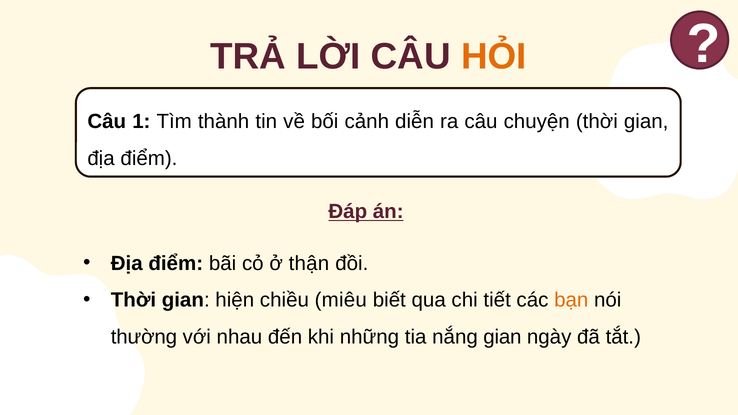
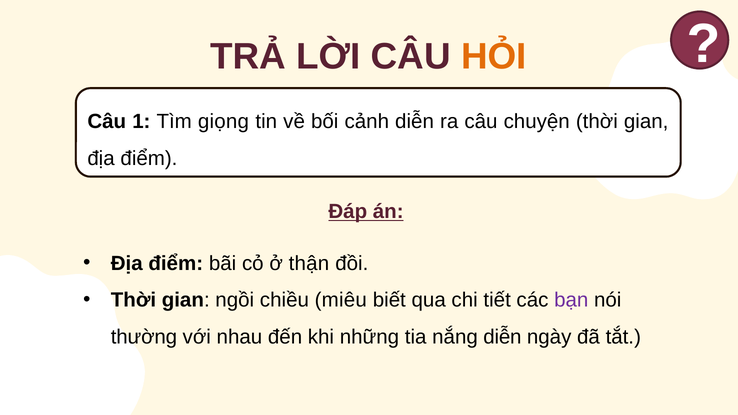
thành: thành -> giọng (223, 122)
hiện: hiện -> ngồi (235, 300)
bạn colour: orange -> purple (571, 300)
nắng gian: gian -> diễn (502, 337)
